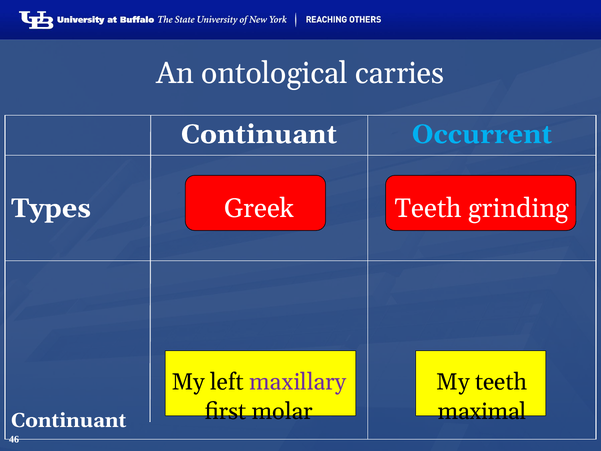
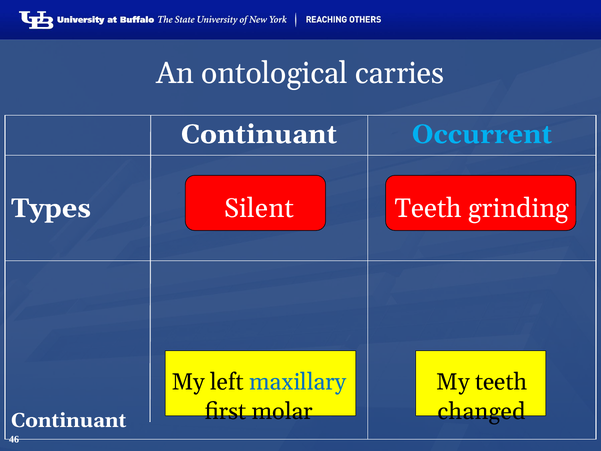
Greek: Greek -> Silent (259, 208)
maxillary colour: purple -> blue (298, 382)
maximal: maximal -> changed (482, 411)
